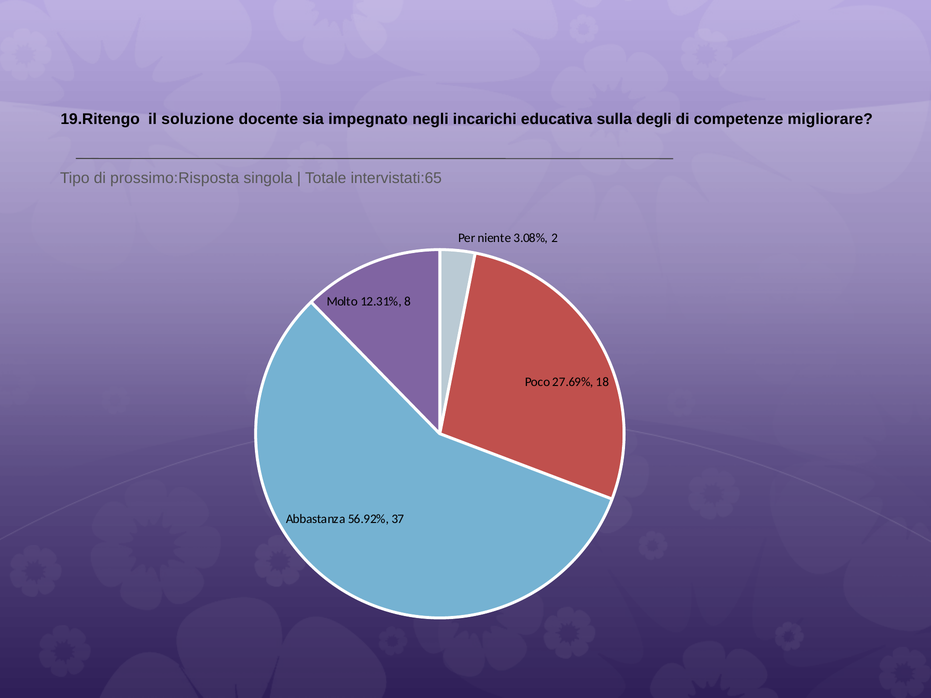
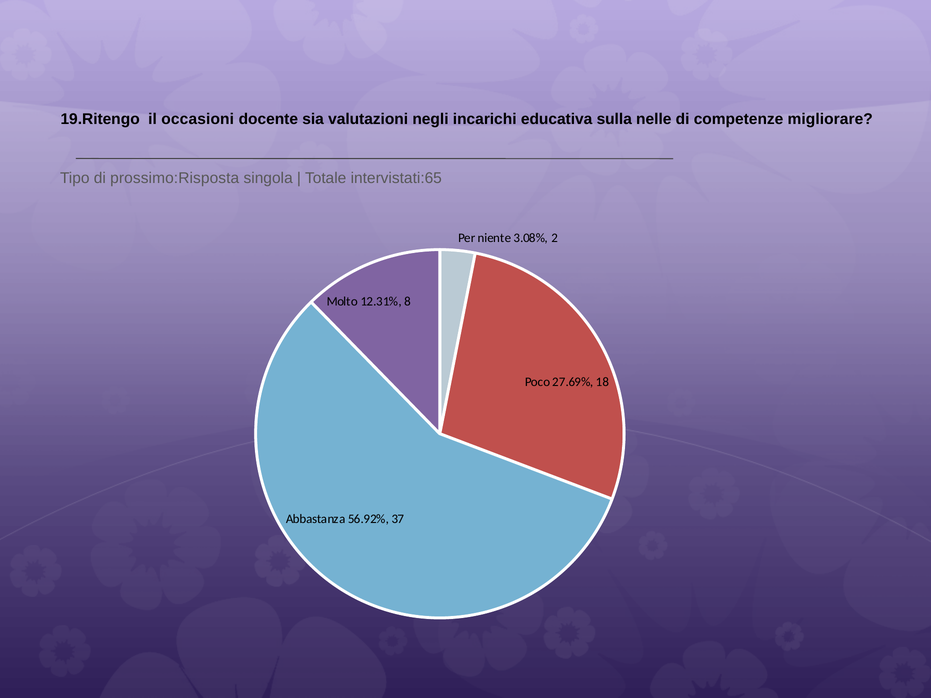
soluzione: soluzione -> occasioni (198, 119)
impegnato: impegnato -> valutazioni (368, 119)
degli: degli -> nelle (654, 119)
